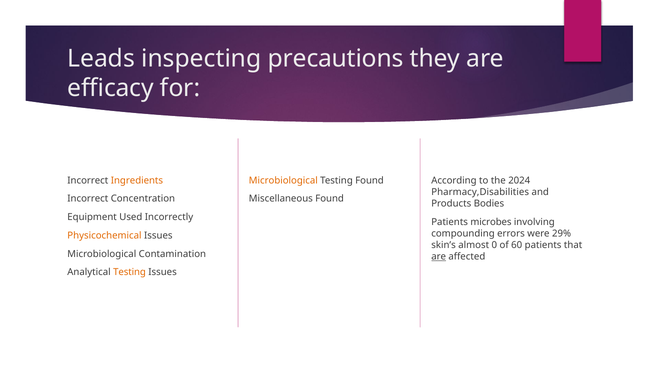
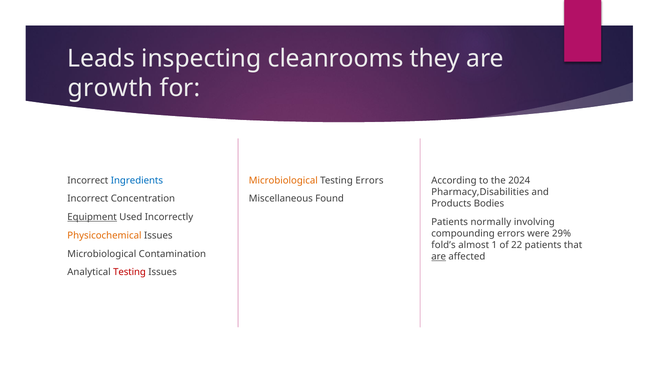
precautions: precautions -> cleanrooms (336, 59)
efficacy: efficacy -> growth (110, 88)
Ingredients colour: orange -> blue (137, 181)
Testing Found: Found -> Errors (369, 181)
Equipment underline: none -> present (92, 218)
microbes: microbes -> normally (491, 222)
skin’s: skin’s -> fold’s (443, 245)
0: 0 -> 1 (494, 245)
60: 60 -> 22 (517, 245)
Testing colour: orange -> red (130, 273)
